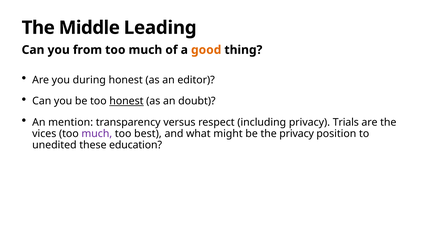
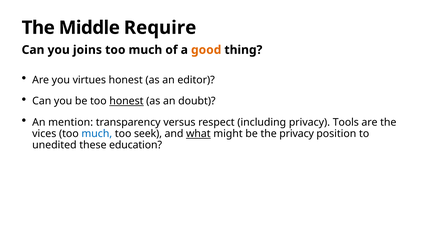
Leading: Leading -> Require (160, 28)
from: from -> joins (87, 50)
during: during -> virtues (89, 80)
Trials: Trials -> Tools (346, 122)
much colour: purple -> blue (97, 134)
best: best -> seek (148, 134)
what underline: none -> present (198, 134)
